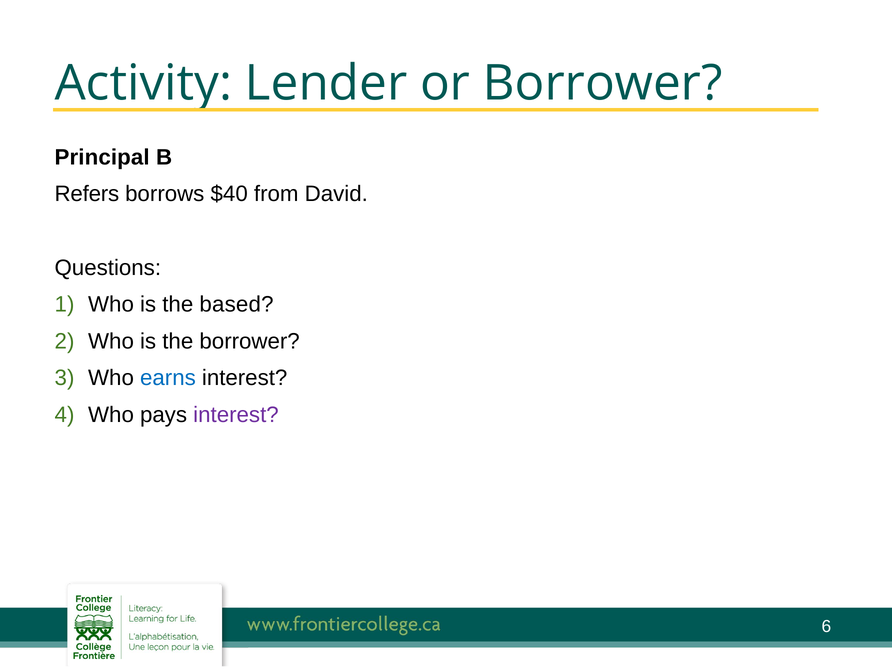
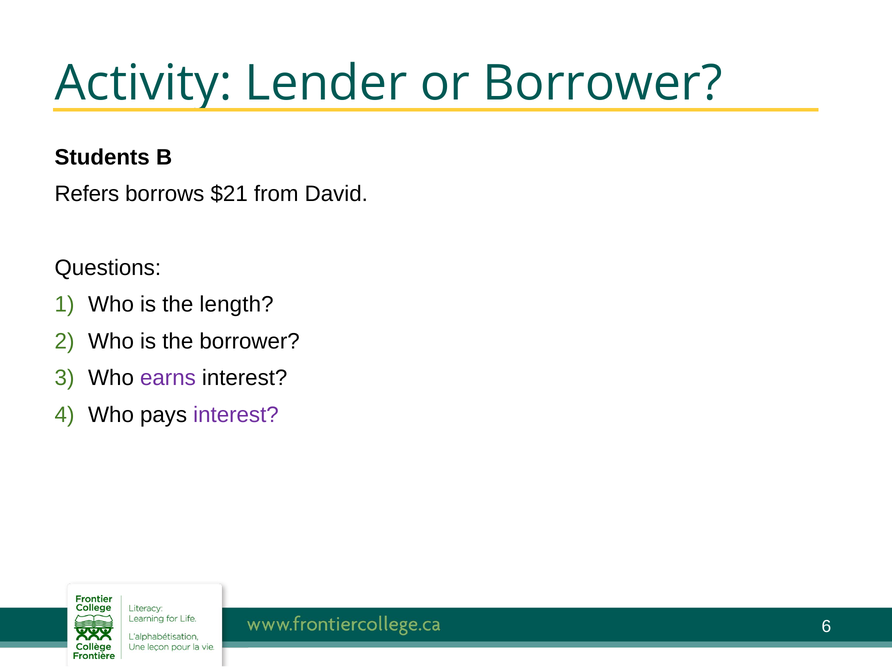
Principal: Principal -> Students (102, 157)
$40: $40 -> $21 (229, 194)
based: based -> length (237, 304)
earns colour: blue -> purple (168, 378)
